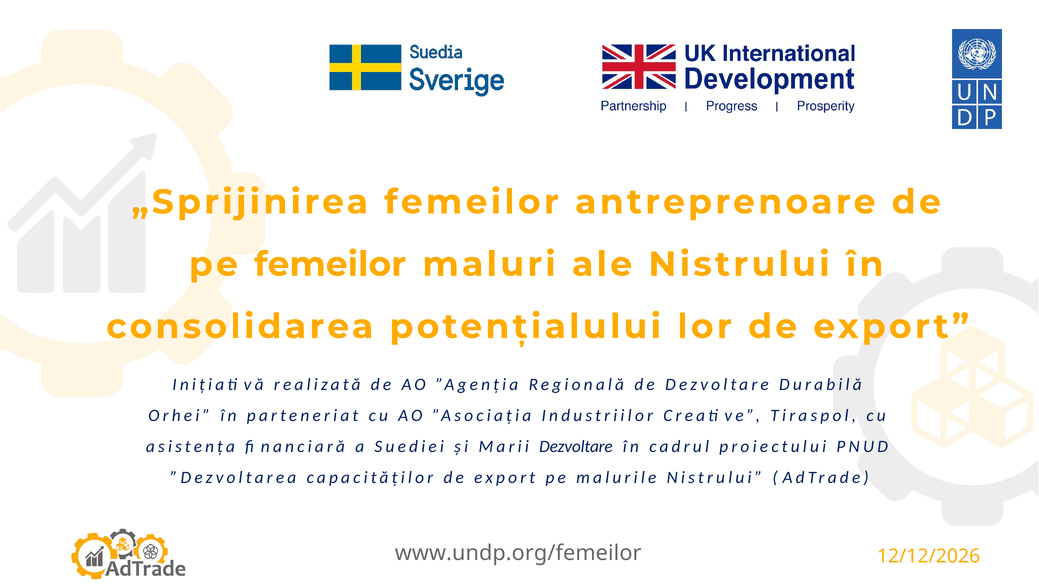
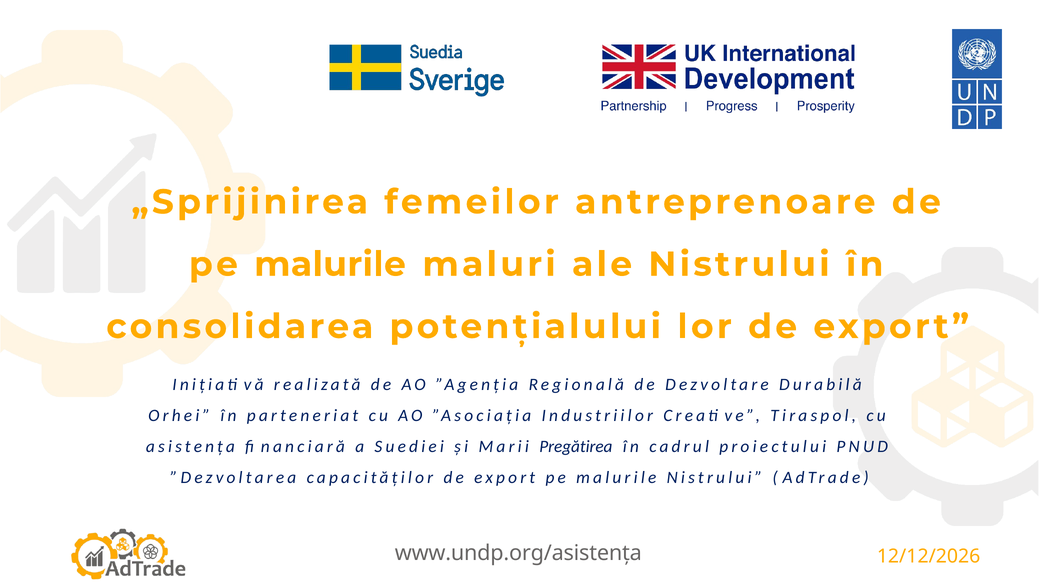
femeilor: femeilor -> malurile (330, 265)
Marii Dezvoltare: Dezvoltare -> Pregătirea (576, 447)
www.undp.org/femeilor: www.undp.org/femeilor -> www.undp.org/asistența (518, 553)
